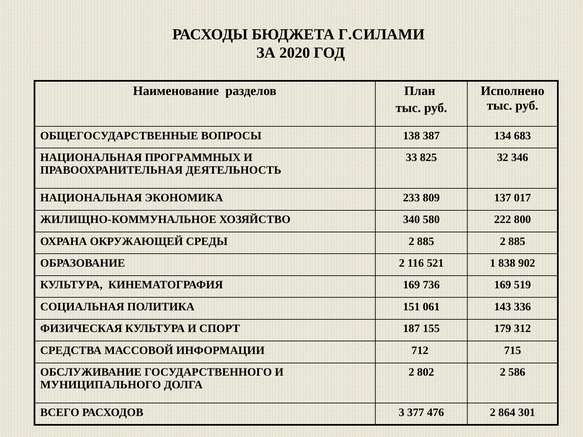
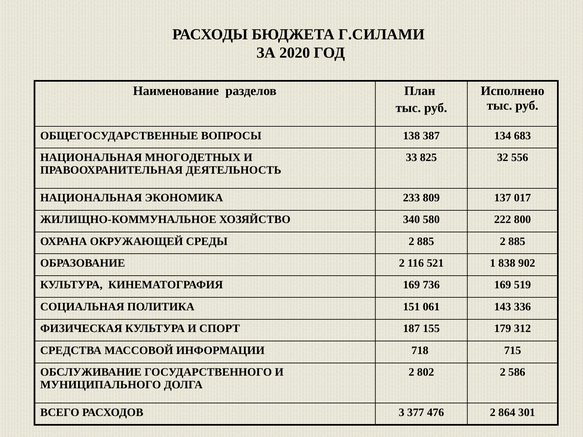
ПРОГРАММНЫХ: ПРОГРАММНЫХ -> МНОГОДЕТНЫХ (193, 158)
346: 346 -> 556 (520, 158)
712: 712 -> 718 (420, 351)
